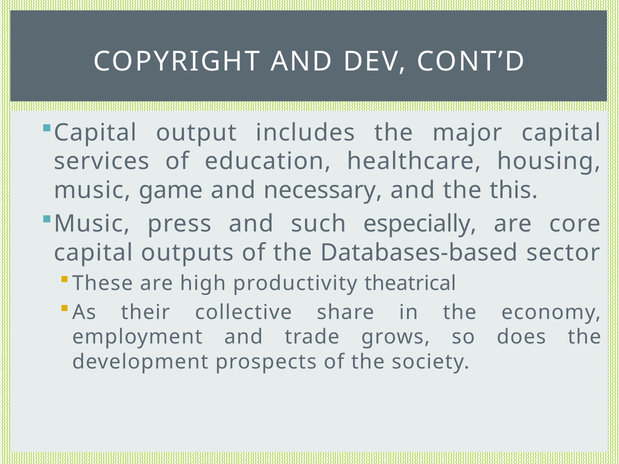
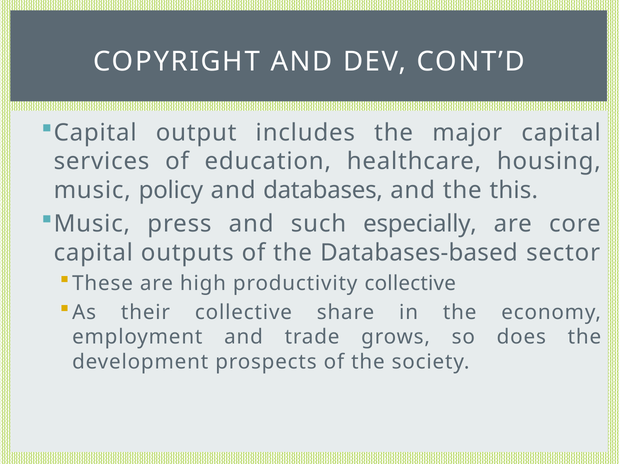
game: game -> policy (171, 190)
necessary: necessary -> databases (323, 190)
productivity theatrical: theatrical -> collective (410, 284)
